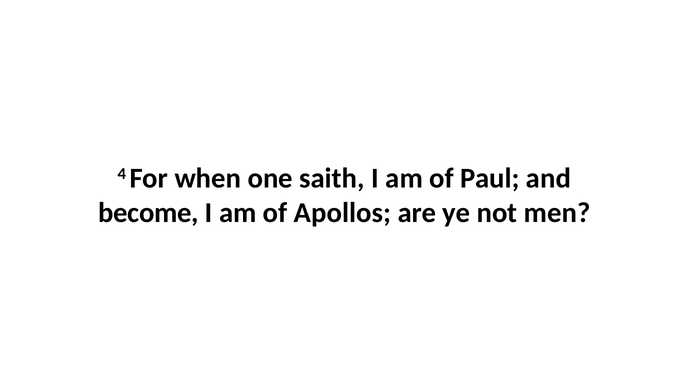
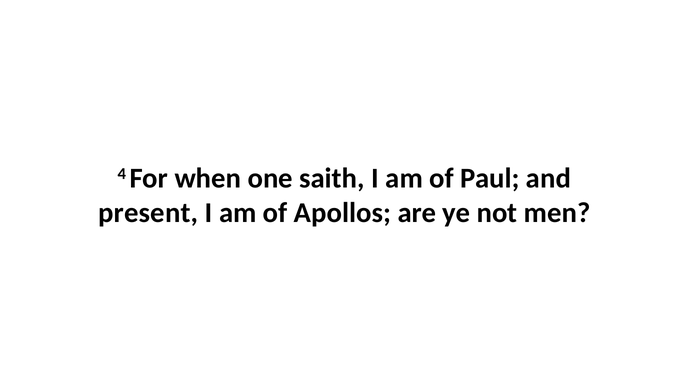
become: become -> present (148, 213)
